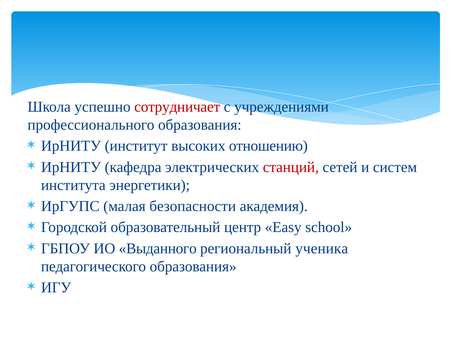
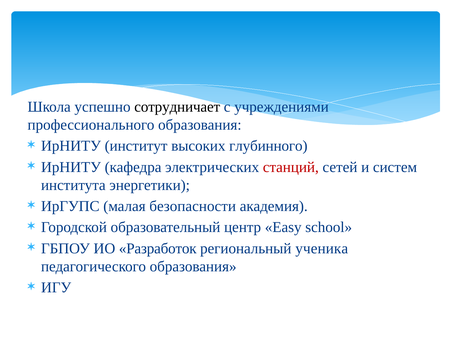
сотрудничает colour: red -> black (177, 107)
отношению: отношению -> глубинного (268, 146)
Выданного: Выданного -> Разработок (158, 248)
